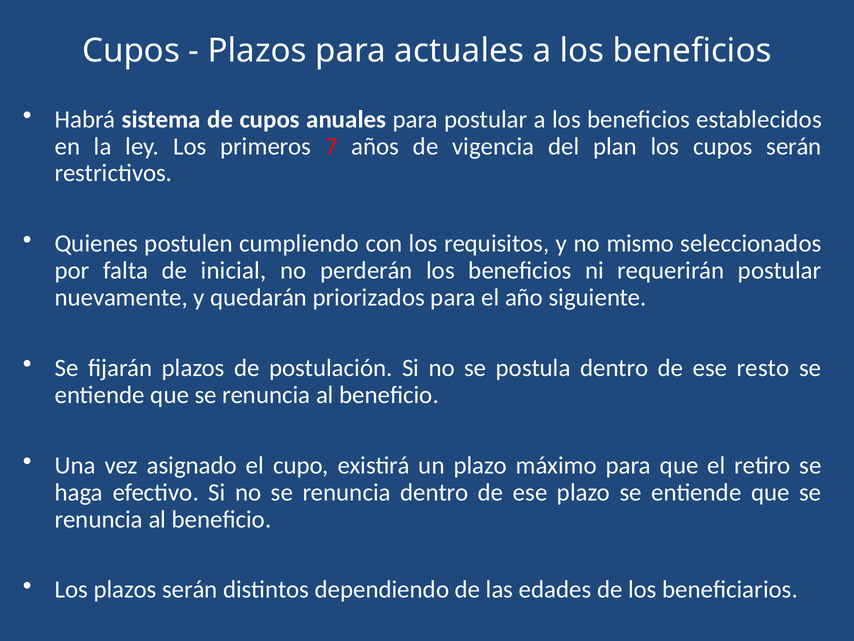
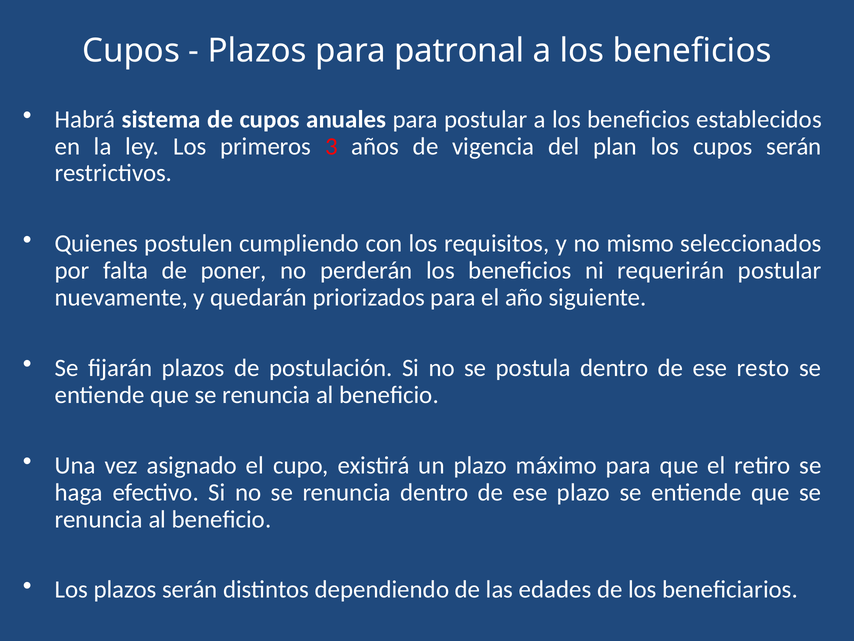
actuales: actuales -> patronal (459, 51)
7: 7 -> 3 (331, 146)
inicial: inicial -> poner (234, 270)
